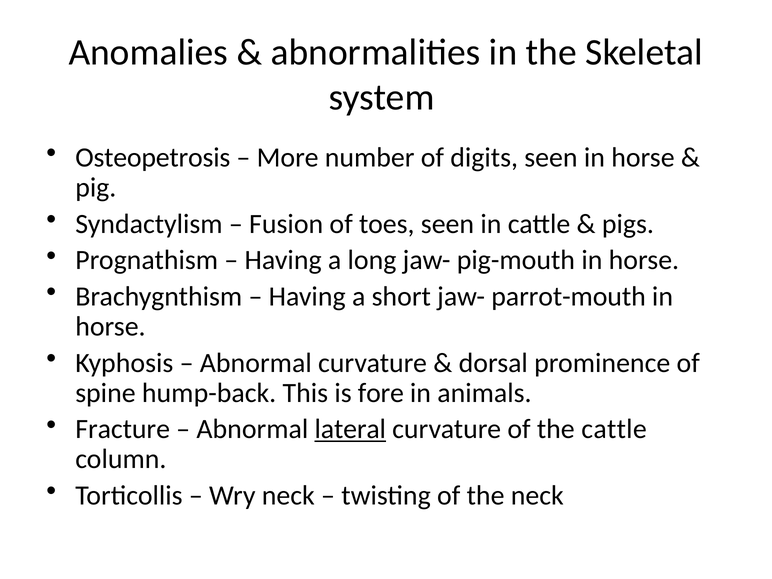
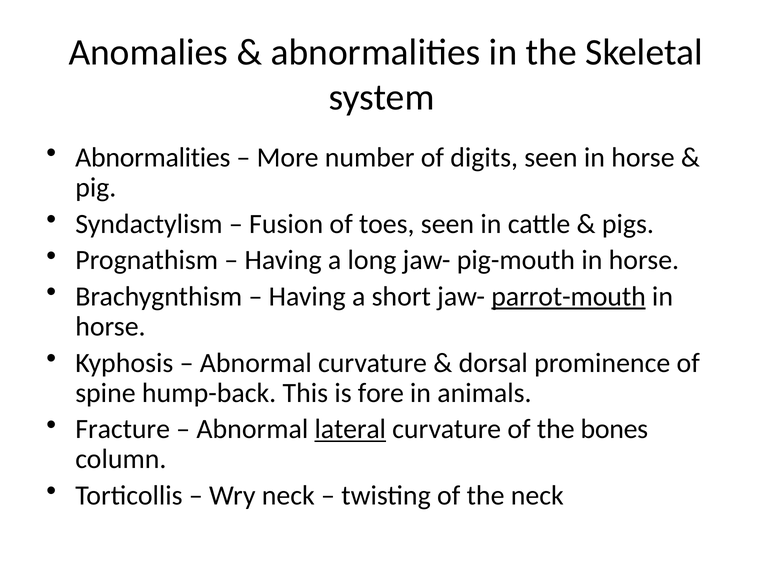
Osteopetrosis: Osteopetrosis -> Abnormalities (153, 158)
parrot-mouth underline: none -> present (569, 297)
the cattle: cattle -> bones (614, 429)
